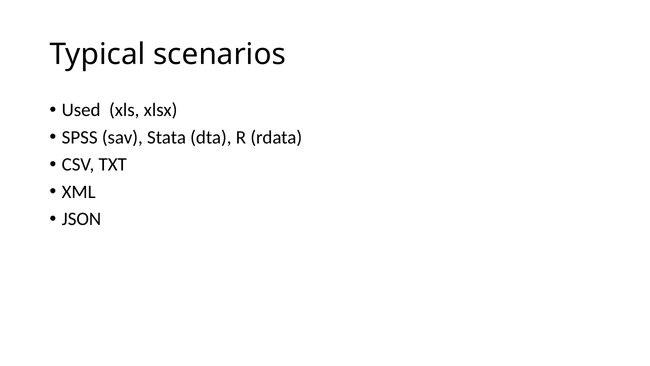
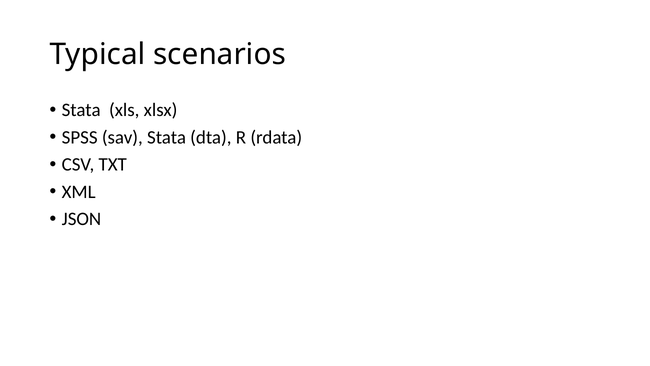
Used: Used -> Stata (81, 110)
